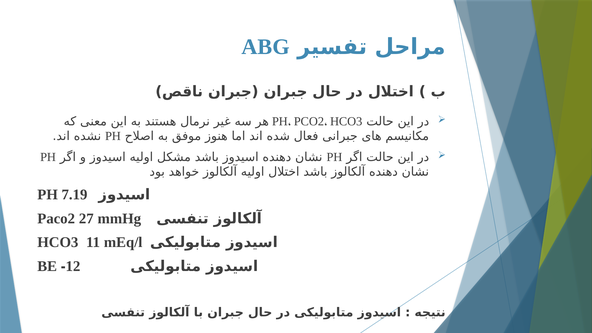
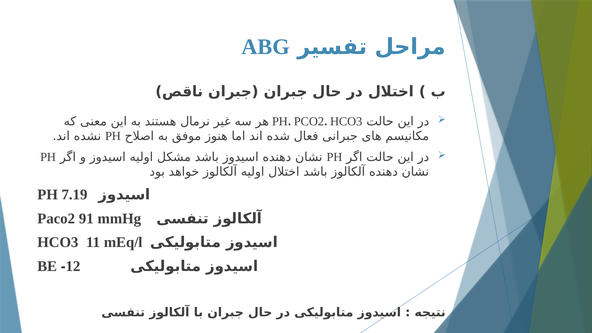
27: 27 -> 91 (86, 218)
